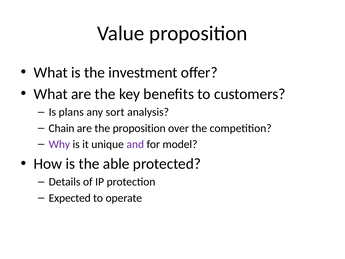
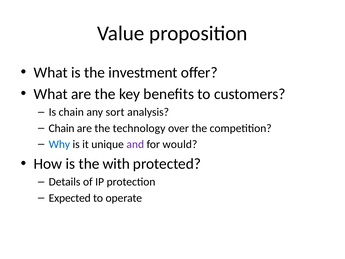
Is plans: plans -> chain (71, 112)
the proposition: proposition -> technology (139, 128)
Why colour: purple -> blue (59, 144)
model: model -> would (180, 144)
able: able -> with (116, 164)
